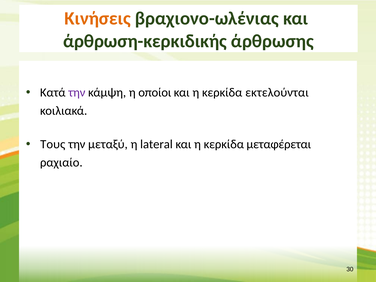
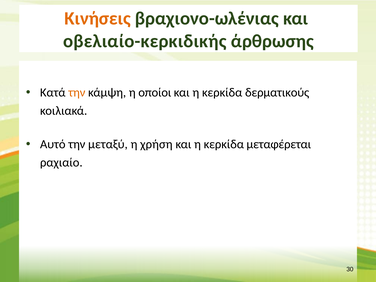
άρθρωση-κερκιδικής: άρθρωση-κερκιδικής -> οβελιαίο-κερκιδικής (145, 41)
την colour: purple -> orange (77, 93)
εκτελούνται: εκτελούνται -> δερματικούς (277, 93)
Τους: Τους -> Αυτό (53, 144)
lateral: lateral -> χρήση (156, 144)
